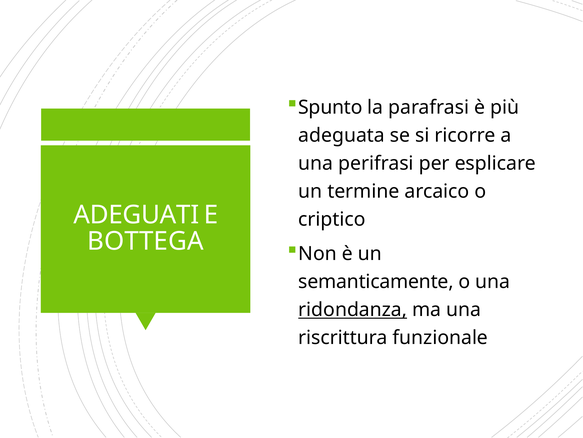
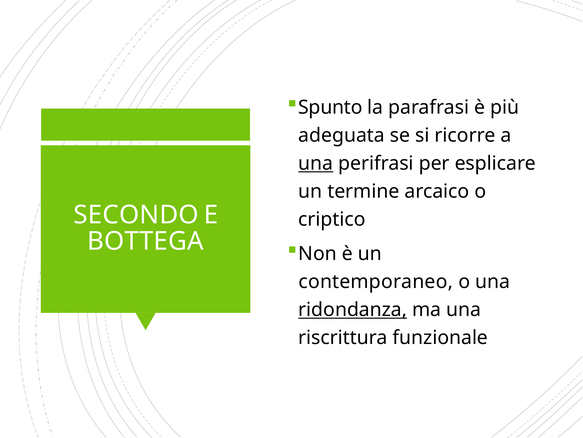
una underline: none -> present (316, 163)
ADEGUATI: ADEGUATI -> SECONDO (136, 215)
semanticamente: semanticamente -> contemporaneo (376, 281)
